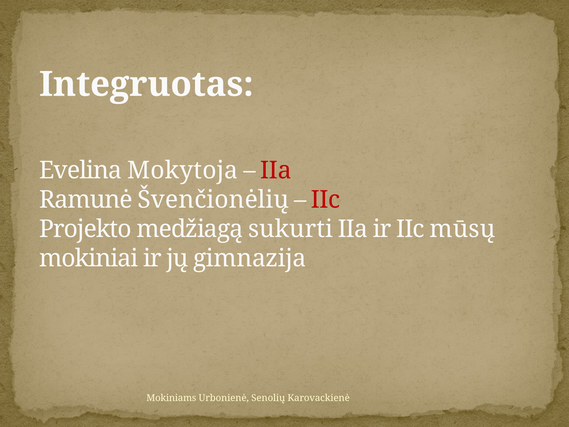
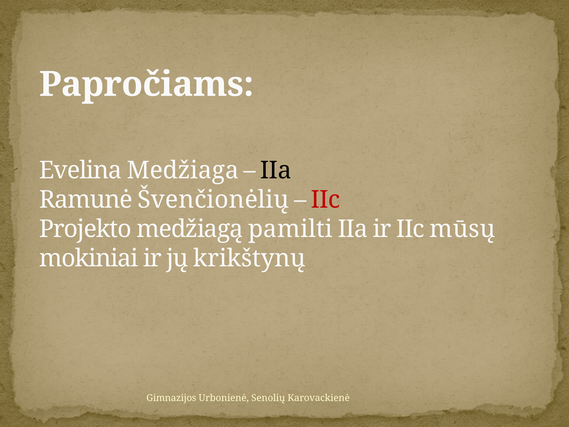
Integruotas: Integruotas -> Papročiams (147, 84)
Mokytoja: Mokytoja -> Medžiaga (183, 170)
IIa colour: red -> black (276, 170)
sukurti: sukurti -> pamilti (290, 229)
gimnazija: gimnazija -> krikštynų (250, 258)
Mokiniams: Mokiniams -> Gimnazijos (171, 398)
